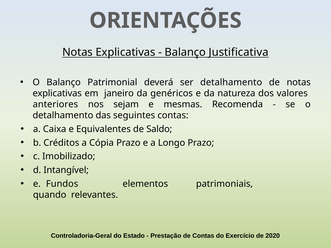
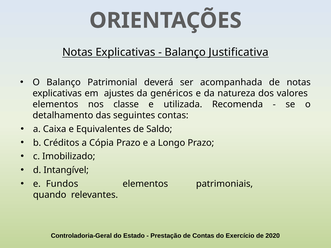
ser detalhamento: detalhamento -> acompanhada (231, 82)
janeiro: janeiro -> ajustes (119, 93)
anteriores: anteriores -> elementos (55, 104)
sejam: sejam -> classe (126, 104)
mesmas: mesmas -> utilizada (183, 104)
